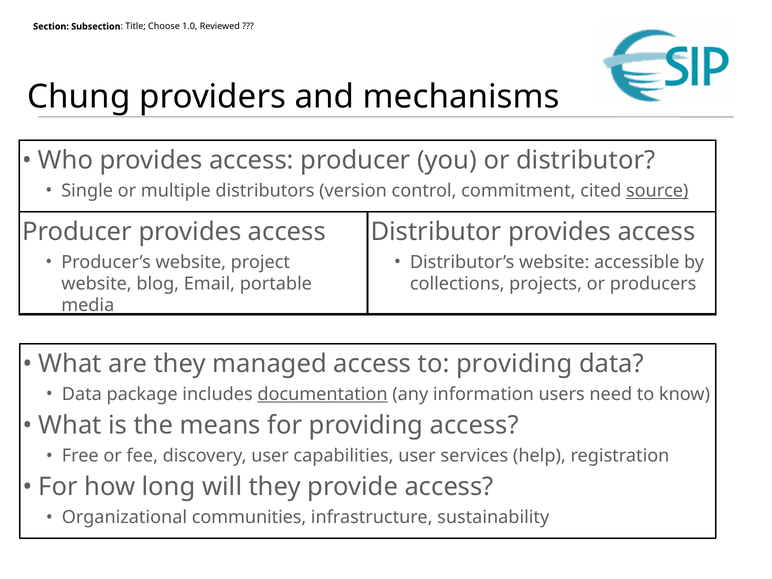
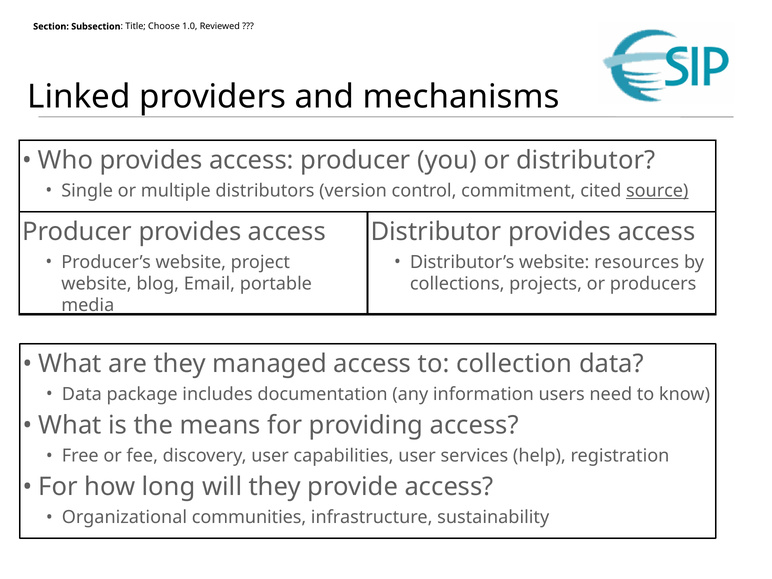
Chung: Chung -> Linked (79, 97)
accessible: accessible -> resources (637, 262)
to providing: providing -> collection (514, 364)
documentation underline: present -> none (322, 394)
